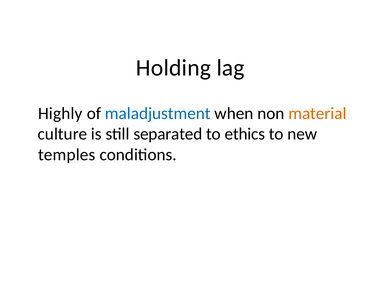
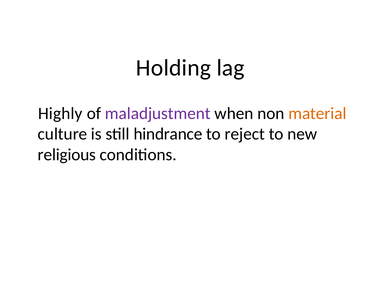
maladjustment colour: blue -> purple (158, 113)
separated: separated -> hindrance (168, 134)
ethics: ethics -> reject (245, 134)
temples: temples -> religious (67, 155)
